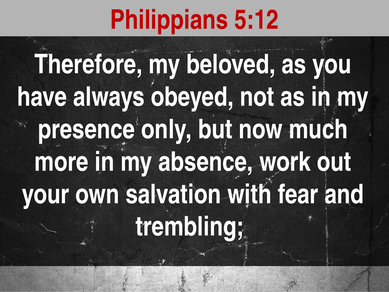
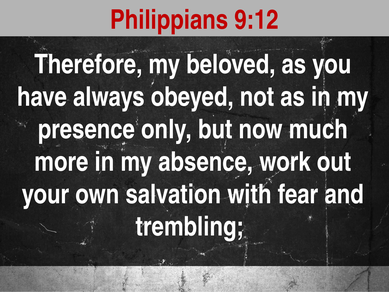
5:12: 5:12 -> 9:12 (257, 20)
